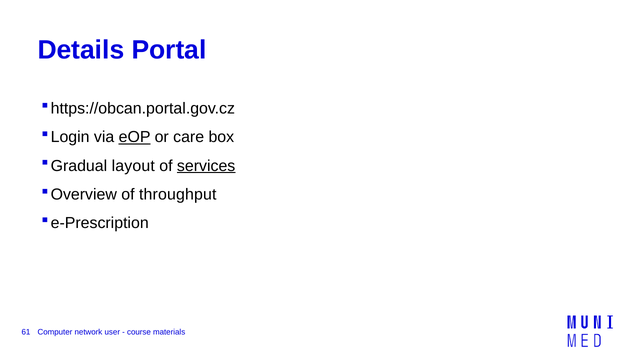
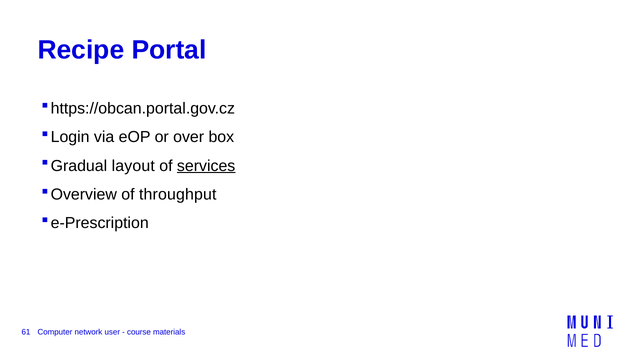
Details: Details -> Recipe (81, 50)
eOP underline: present -> none (135, 137)
care: care -> over (189, 137)
